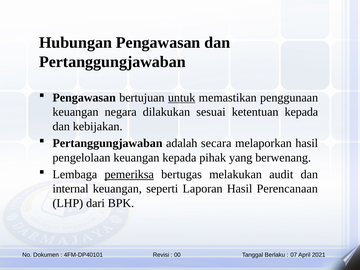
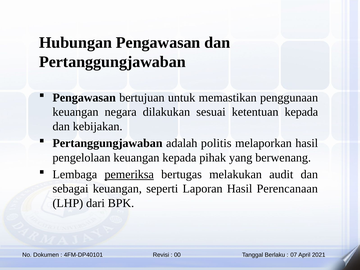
untuk underline: present -> none (182, 98)
secara: secara -> politis (216, 143)
internal: internal -> sebagai (70, 189)
